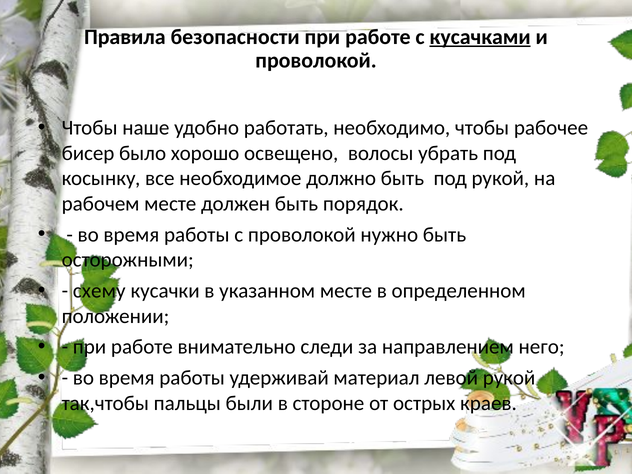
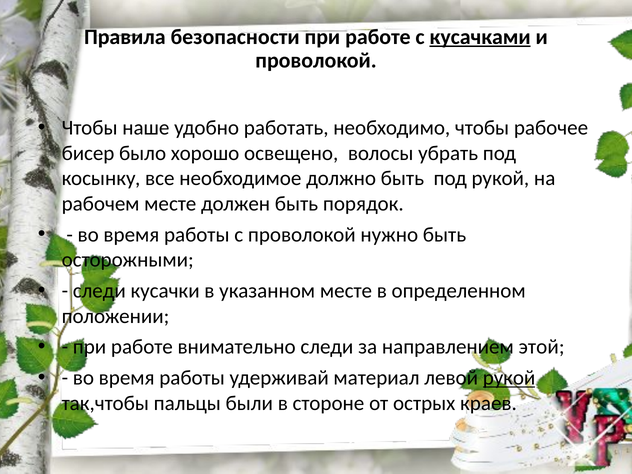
схему: схему -> следи (99, 291)
него: него -> этой (542, 347)
рукой underline: none -> present (509, 378)
